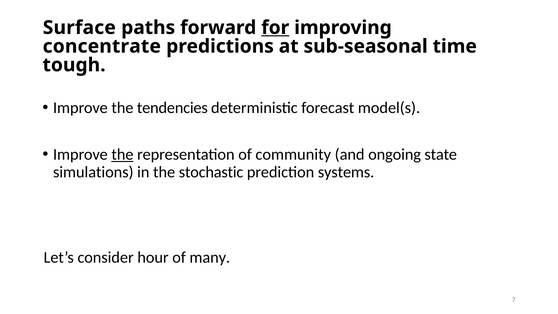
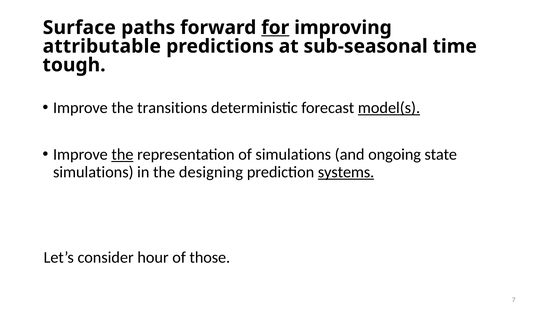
concentrate: concentrate -> attributable (102, 46)
tendencies: tendencies -> transitions (172, 108)
model(s underline: none -> present (389, 108)
of community: community -> simulations (293, 154)
stochastic: stochastic -> designing (211, 172)
systems underline: none -> present (346, 172)
many: many -> those (210, 257)
